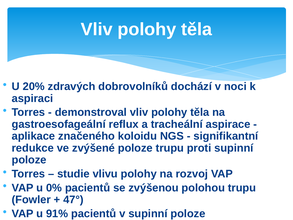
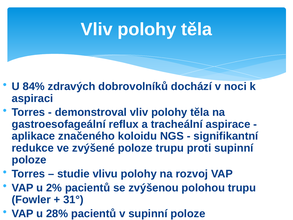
20%: 20% -> 84% (34, 86)
0%: 0% -> 2% (54, 188)
47°: 47° -> 31° (73, 199)
91%: 91% -> 28% (57, 213)
